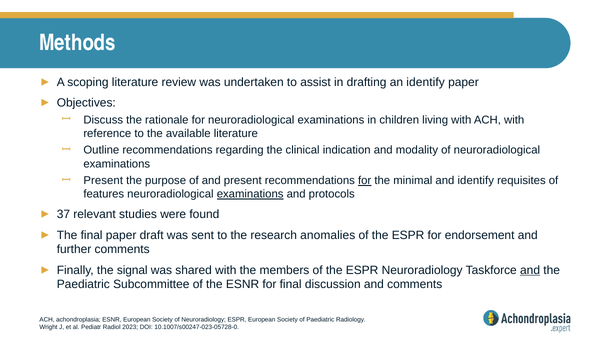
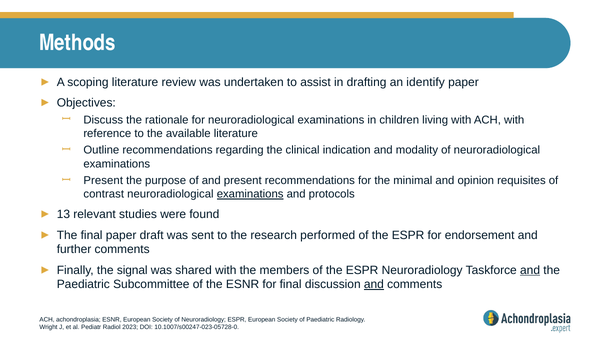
for underline: present -> none (365, 181)
and identify: identify -> opinion (476, 181)
features: features -> contrast (104, 194)
37: 37 -> 13 (63, 215)
anomalies: anomalies -> performed (328, 235)
and underline: none -> present (374, 285)
